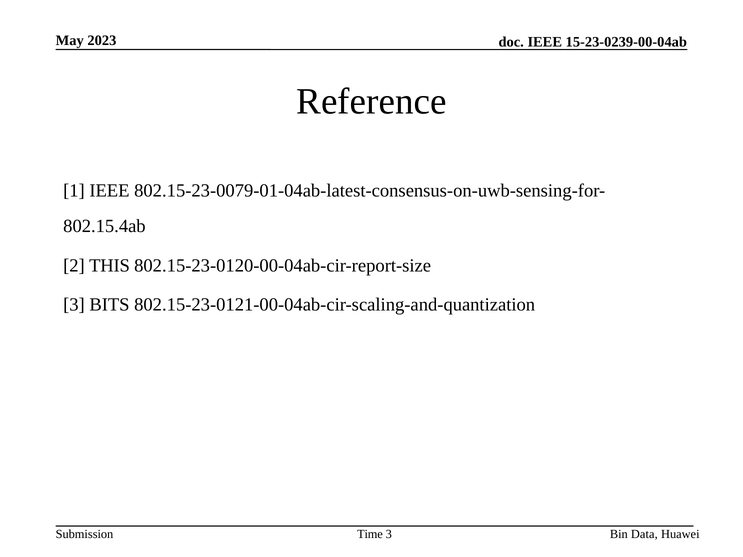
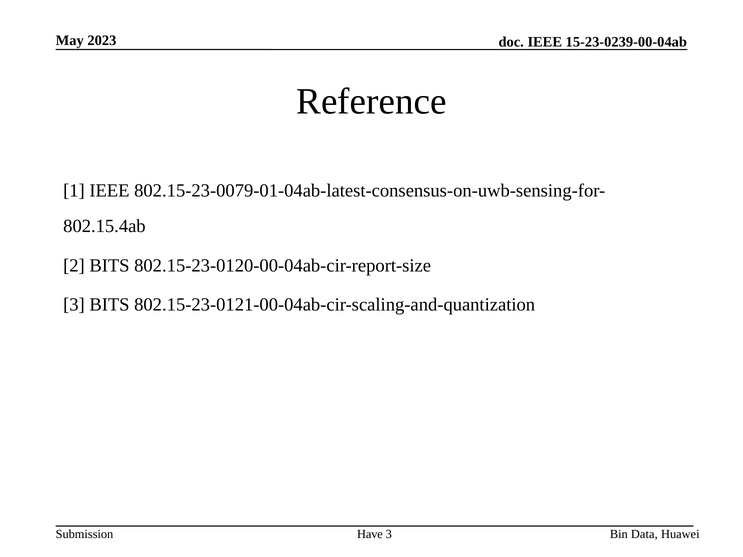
2 THIS: THIS -> BITS (109, 266)
Time: Time -> Have (370, 534)
